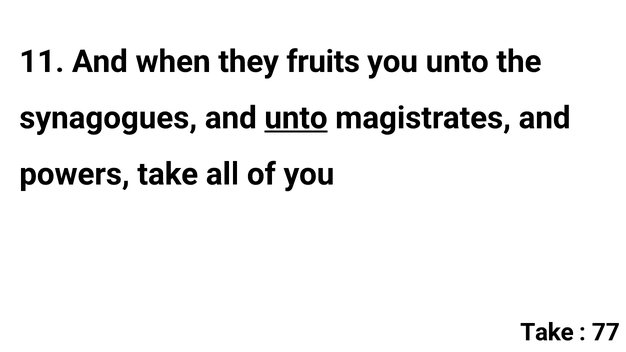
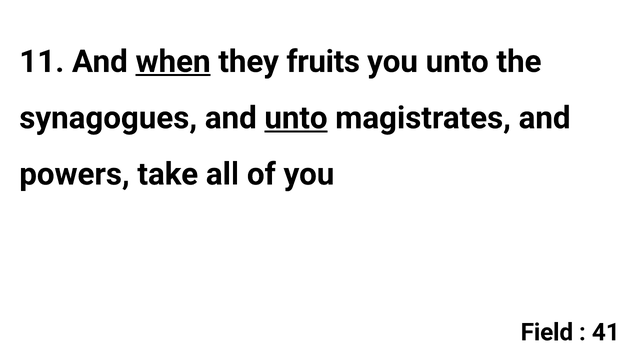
when underline: none -> present (173, 62)
Take: Take -> Field (547, 332)
77: 77 -> 41 (606, 332)
